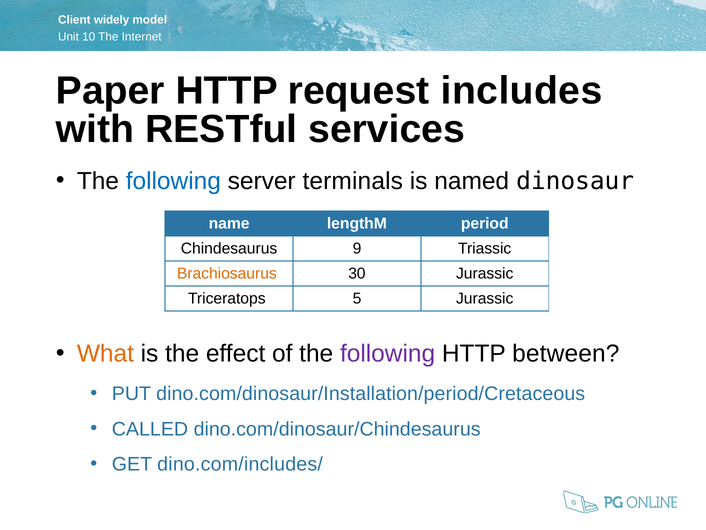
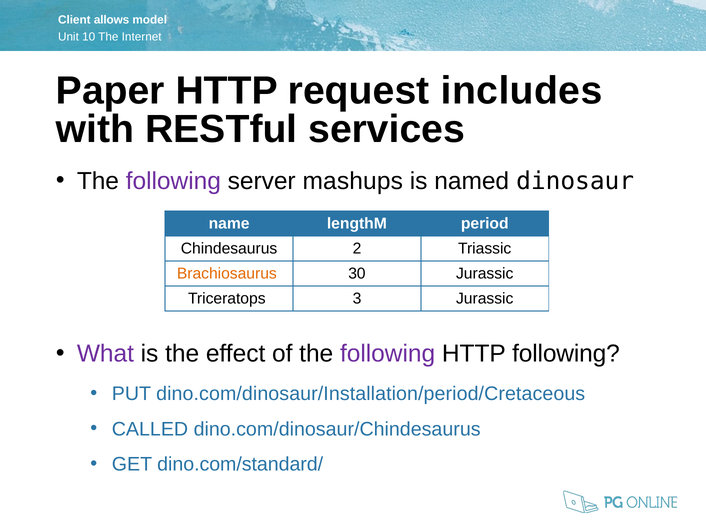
widely: widely -> allows (112, 20)
following colour: blue -> purple (173, 181)
terminals: terminals -> mashups (353, 181)
9: 9 -> 2 (357, 248)
5: 5 -> 3 (357, 298)
What colour: orange -> purple (105, 353)
HTTP between: between -> following (566, 353)
dino.com/includes/: dino.com/includes/ -> dino.com/standard/ (240, 464)
